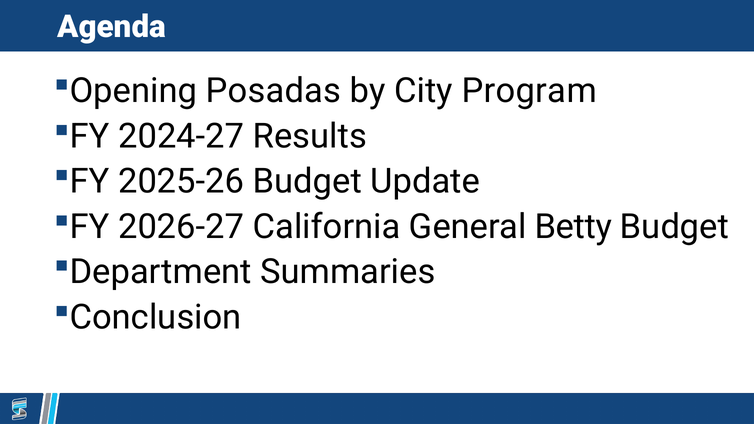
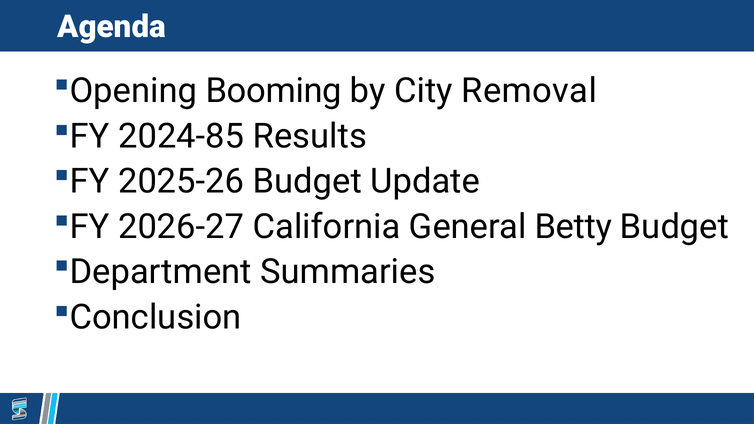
Posadas: Posadas -> Booming (274, 91)
Program: Program -> Removal (529, 91)
2024-27: 2024-27 -> 2024-85 (181, 136)
